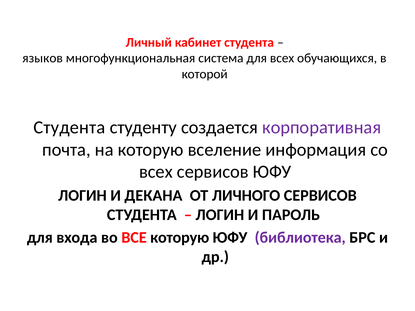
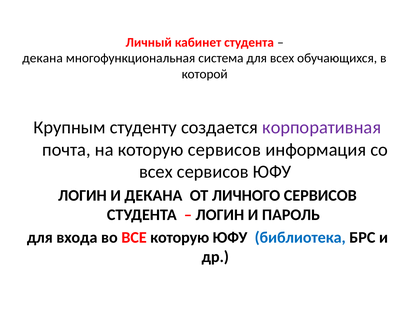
языков: языков -> декана (43, 58)
Студента: Студента -> Крупным (70, 128)
которую вселение: вселение -> сервисов (224, 150)
библиотека colour: purple -> blue (300, 238)
